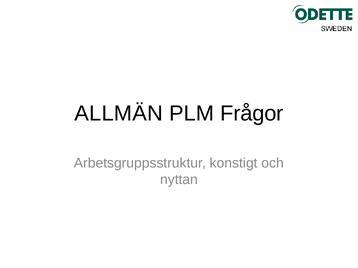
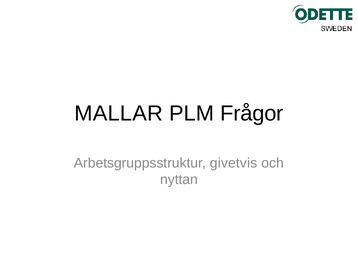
ALLMÄN: ALLMÄN -> MALLAR (119, 114)
konstigt: konstigt -> givetvis (234, 163)
